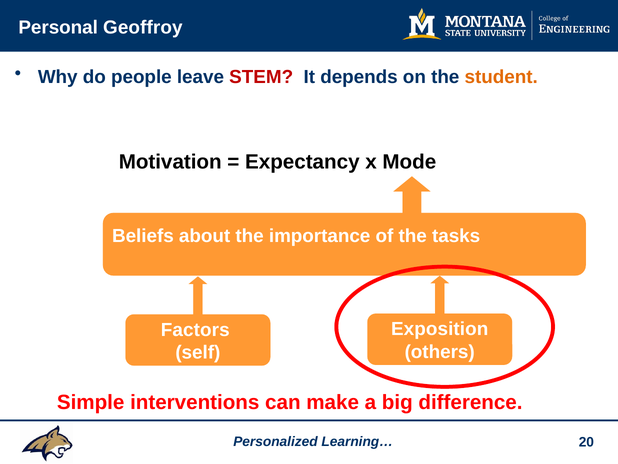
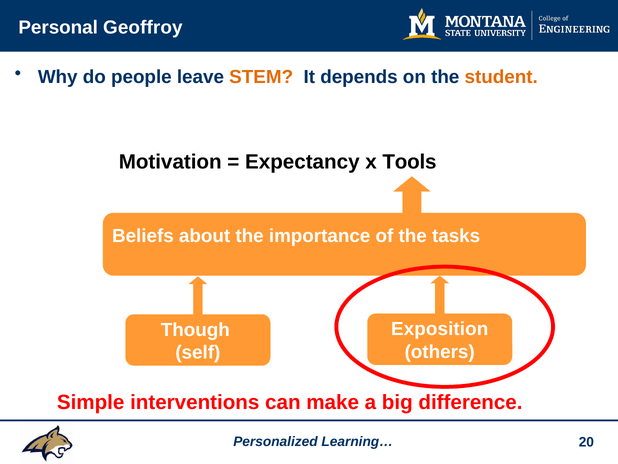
STEM colour: red -> orange (261, 77)
Mode: Mode -> Tools (409, 162)
Factors: Factors -> Though (195, 330)
